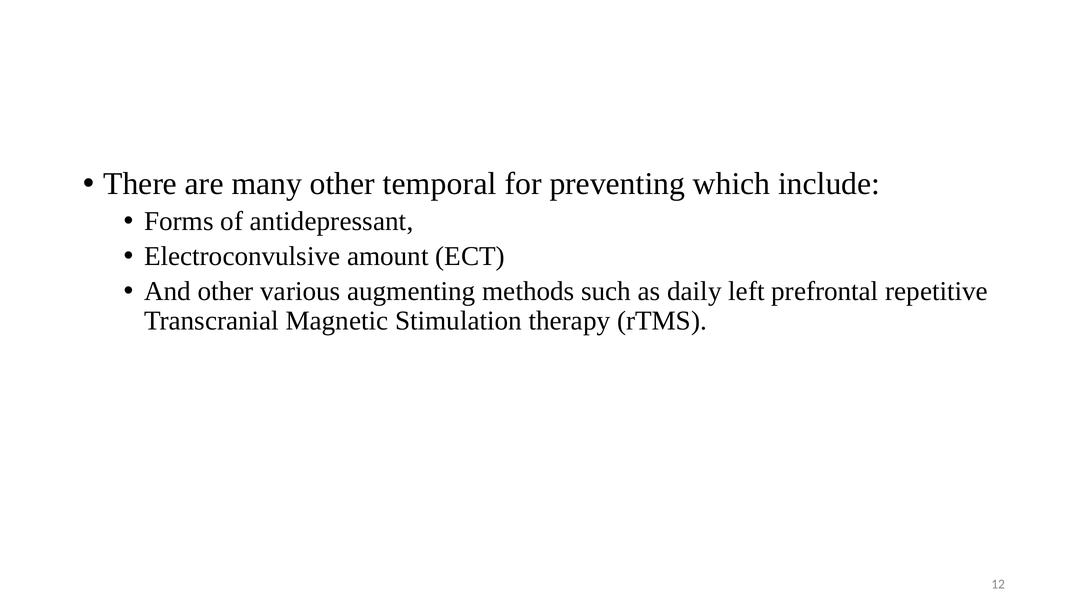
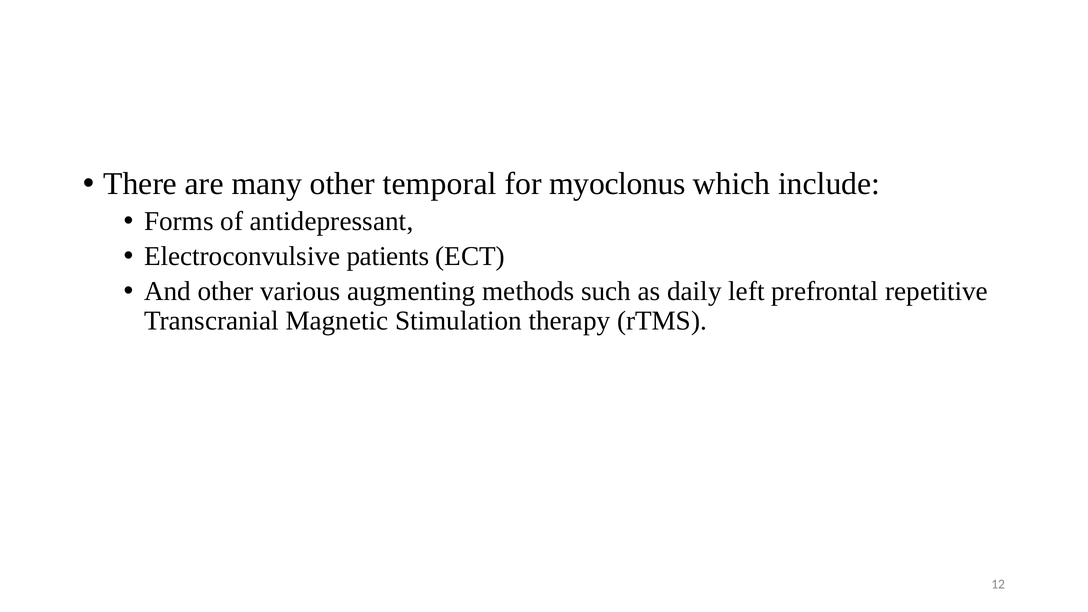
preventing: preventing -> myoclonus (617, 184)
amount: amount -> patients (388, 256)
